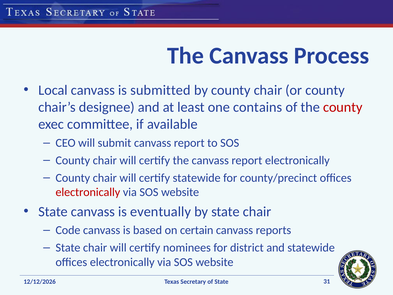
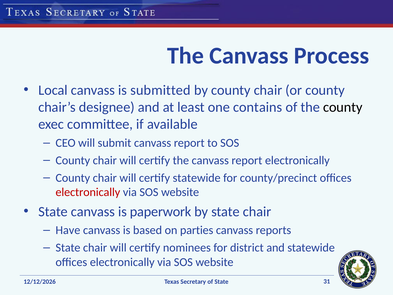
county colour: red -> black (343, 107)
eventually: eventually -> paperwork (161, 211)
Code: Code -> Have (68, 230)
certain: certain -> parties (197, 230)
